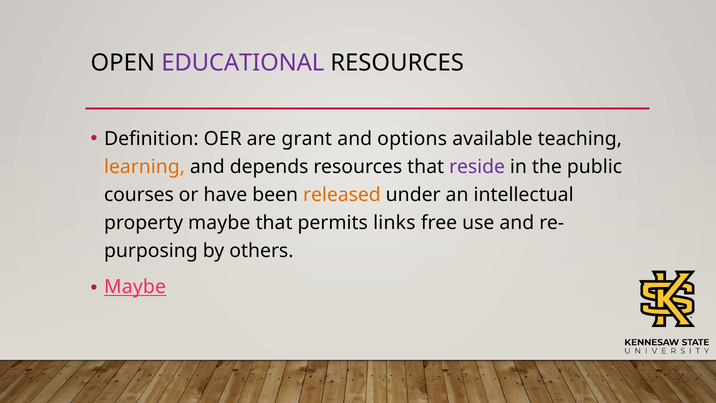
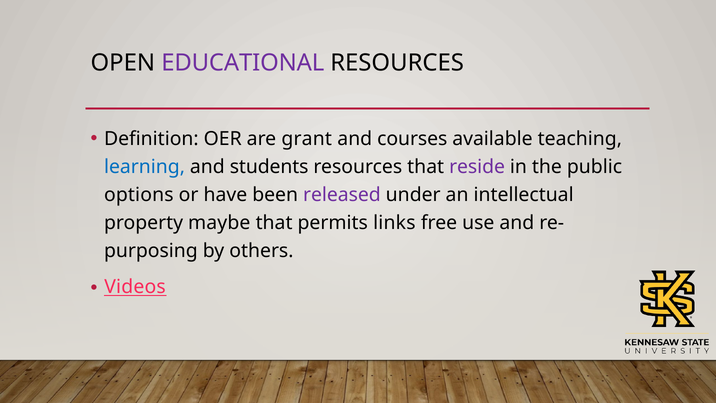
options: options -> courses (412, 139)
learning colour: orange -> blue (144, 167)
depends: depends -> students (269, 167)
courses: courses -> options (139, 195)
released colour: orange -> purple (342, 195)
Maybe: Maybe -> Videos (135, 287)
